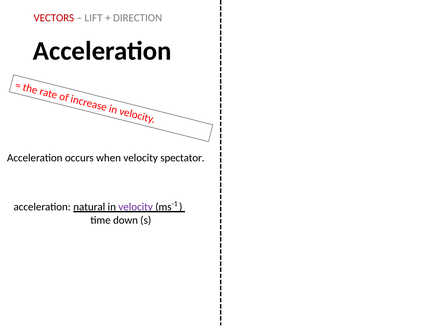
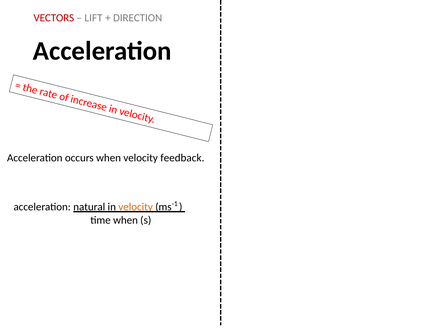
spectator: spectator -> feedback (182, 158)
velocity colour: purple -> orange (136, 207)
time down: down -> when (126, 220)
